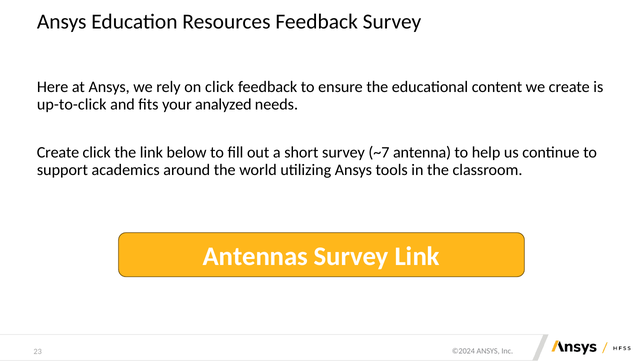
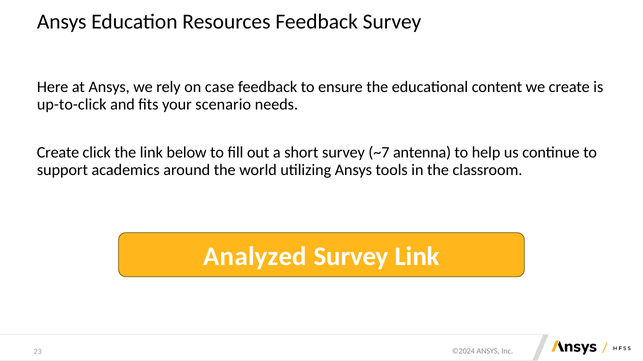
on click: click -> case (220, 87)
analyzed: analyzed -> scenario (223, 105)
Antennas: Antennas -> Analyzed (255, 257)
